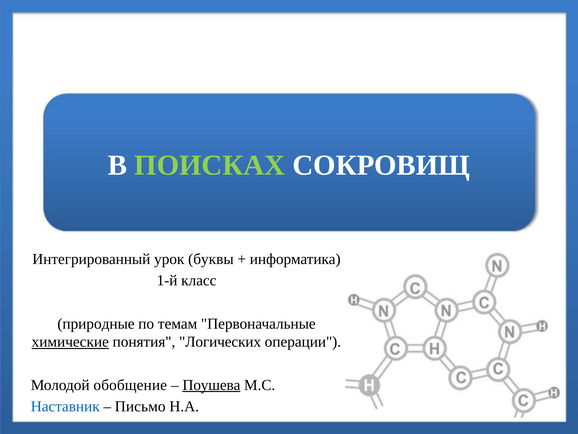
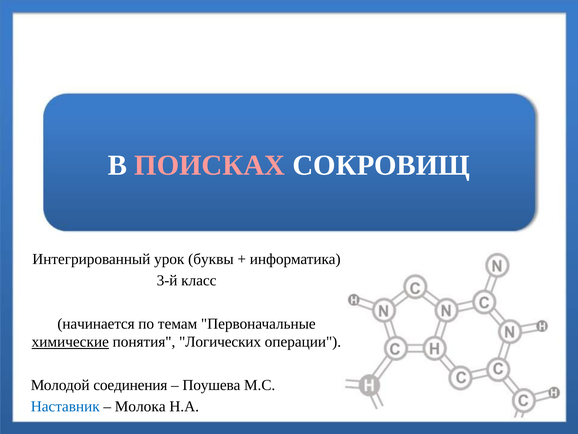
ПОИСКАХ colour: light green -> pink (210, 165)
1-й: 1-й -> 3-й (167, 280)
природные: природные -> начинается (96, 323)
обобщение: обобщение -> соединения (130, 385)
Поушева underline: present -> none (211, 385)
Письмо: Письмо -> Молока (140, 406)
